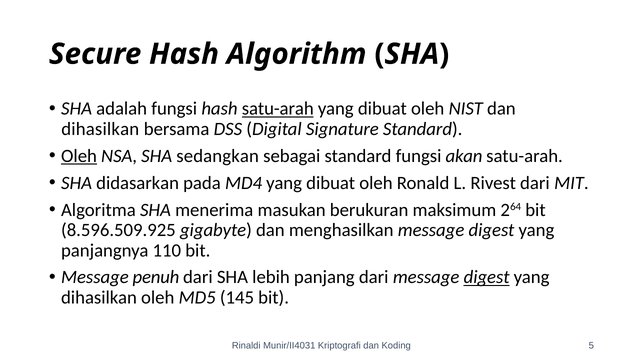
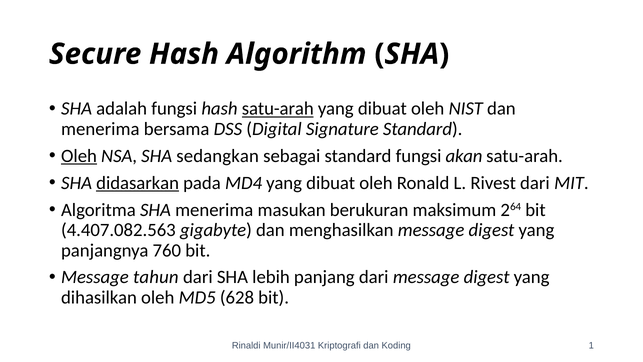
dihasilkan: dihasilkan -> menerima (100, 129)
didasarkan underline: none -> present (138, 183)
8.596.509.925: 8.596.509.925 -> 4.407.082.563 (118, 230)
110: 110 -> 760 (167, 250)
penuh: penuh -> tahun (156, 277)
digest underline: present -> none (487, 277)
145: 145 -> 628 (237, 297)
5: 5 -> 1 (591, 346)
